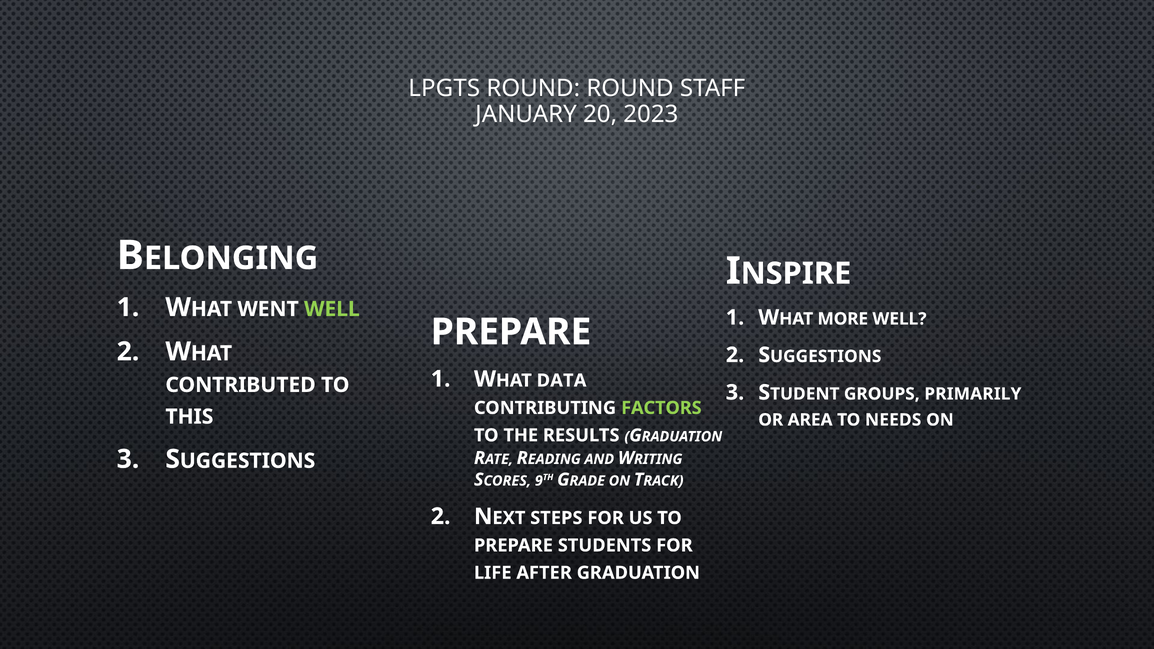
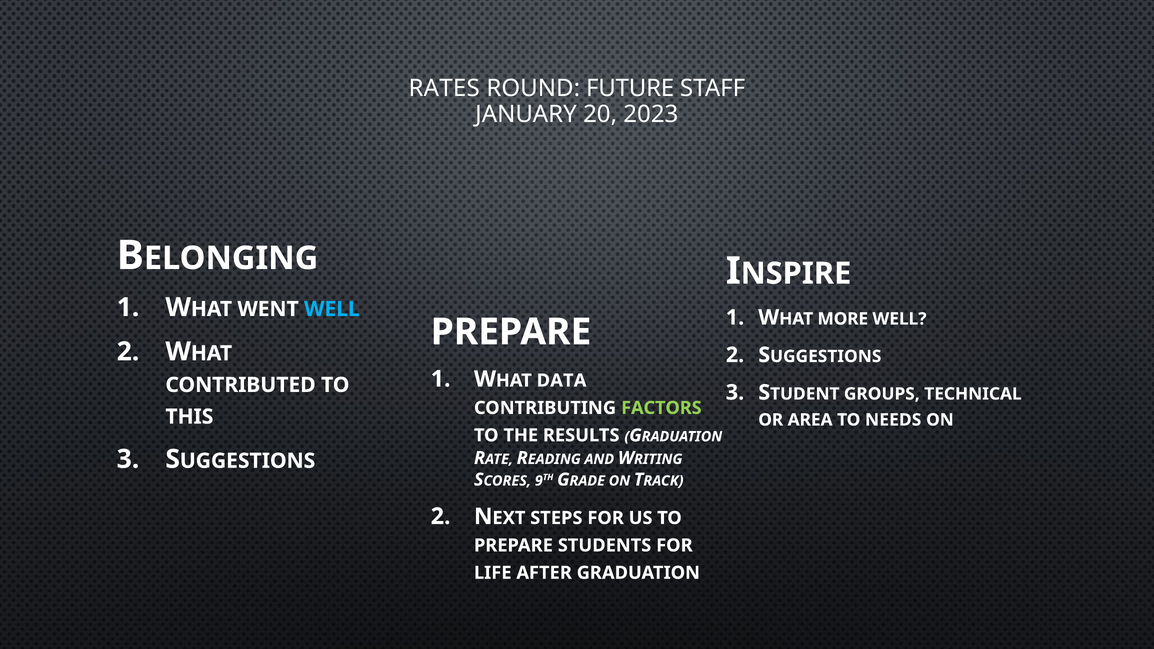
LPGTS: LPGTS -> RATES (444, 88)
ROUND ROUND: ROUND -> FUTURE (630, 88)
WELL colour: light green -> light blue (332, 309)
PRIMARILY: PRIMARILY -> TECHNICAL (973, 394)
